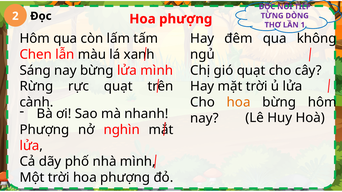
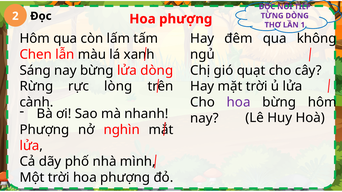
mình: mình -> dòng (157, 71)
quạt: quạt -> lòng (118, 87)
hoa colour: orange -> purple (239, 102)
